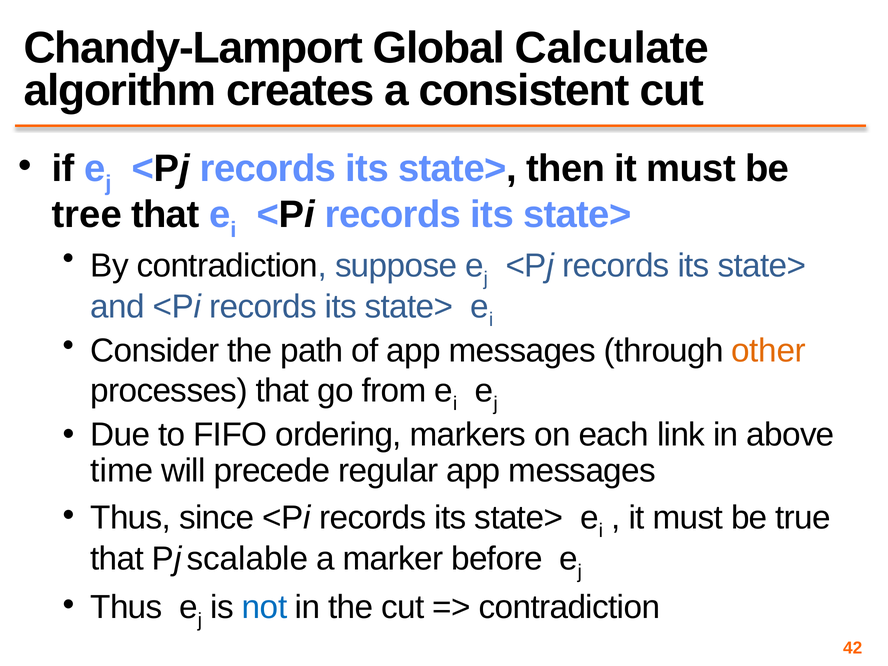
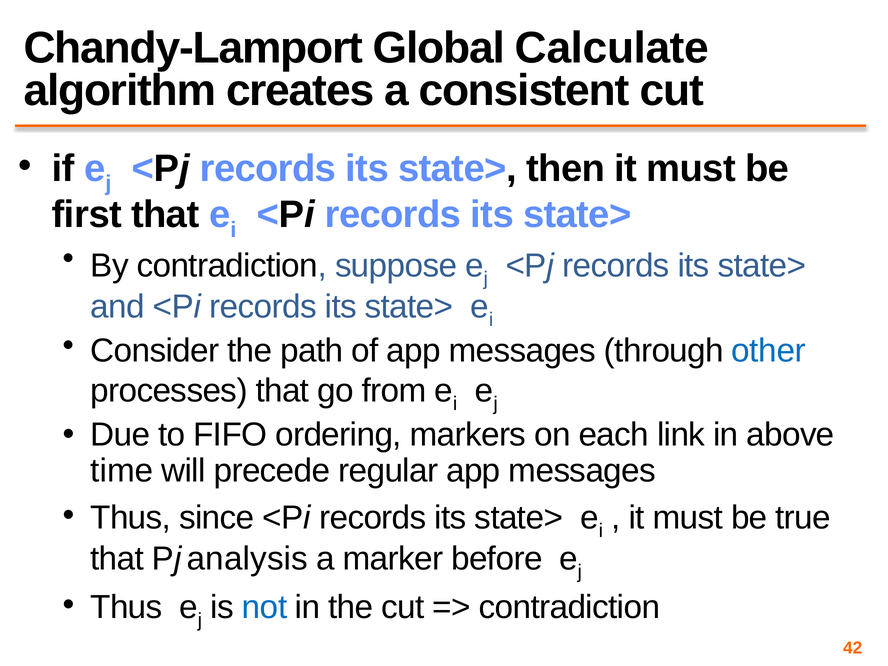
tree: tree -> first (87, 215)
other colour: orange -> blue (769, 351)
scalable: scalable -> analysis (247, 559)
